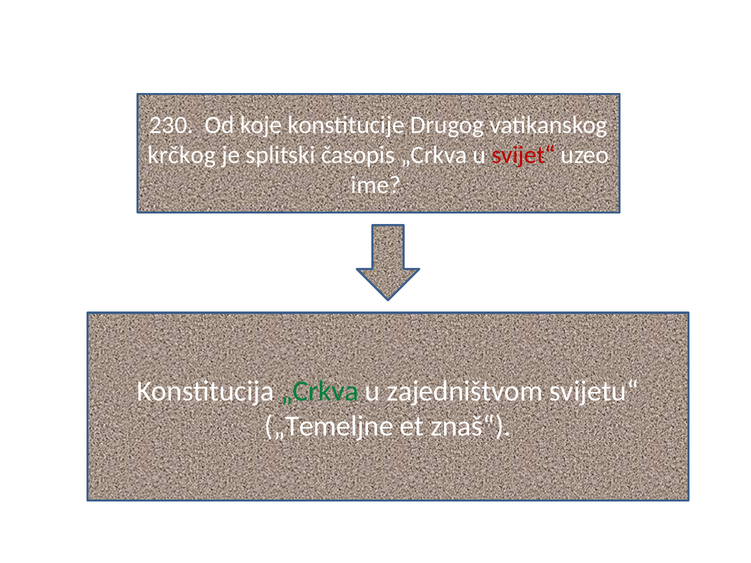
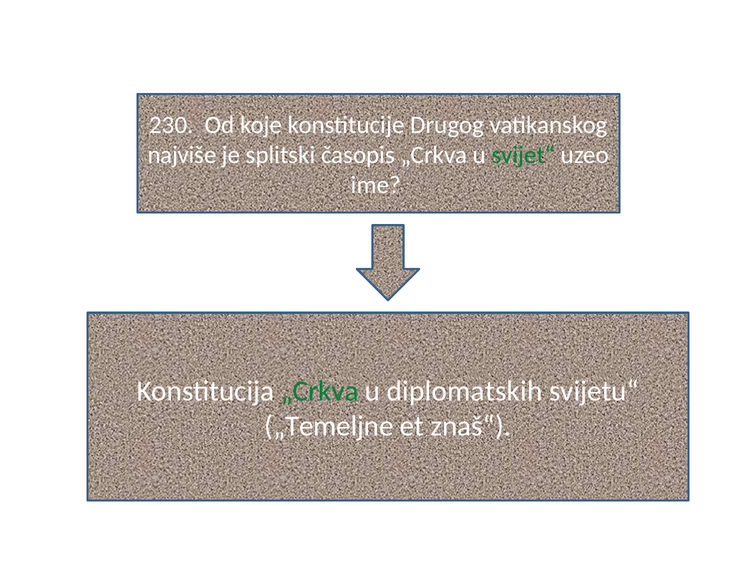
krčkog: krčkog -> najviše (182, 155)
svijet“ colour: red -> green (524, 155)
zajedništvom: zajedništvom -> diplomatskih (465, 391)
